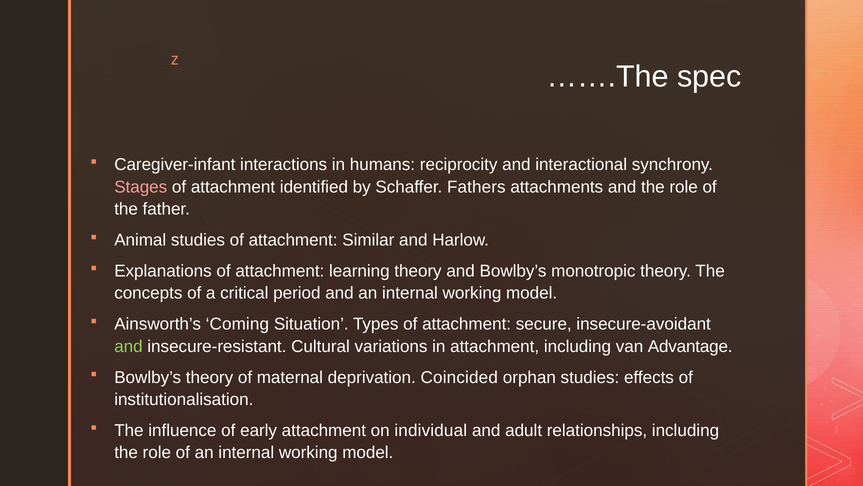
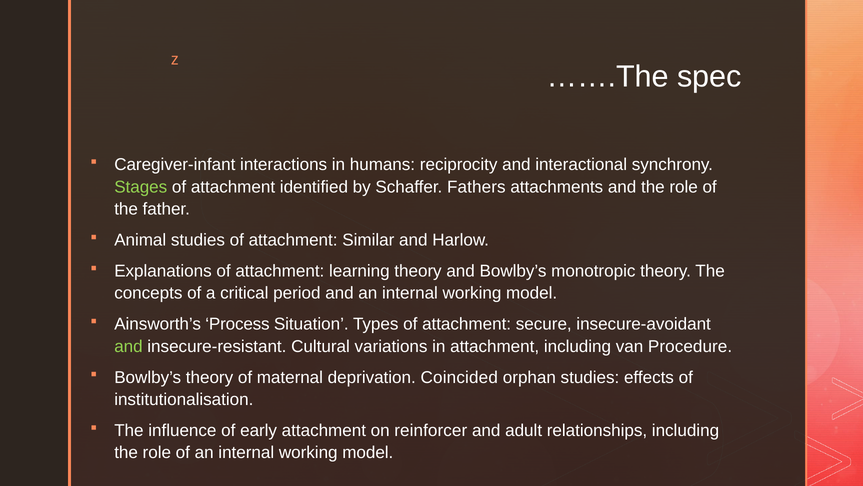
Stages colour: pink -> light green (141, 187)
Coming: Coming -> Process (237, 324)
Advantage: Advantage -> Procedure (690, 346)
individual: individual -> reinforcer (431, 430)
